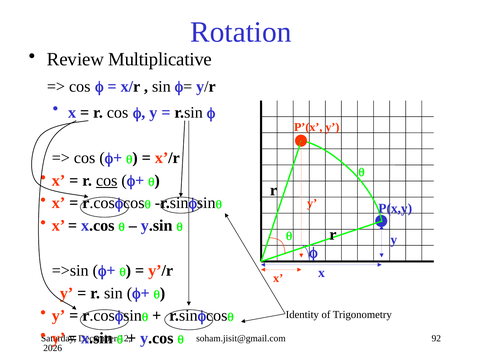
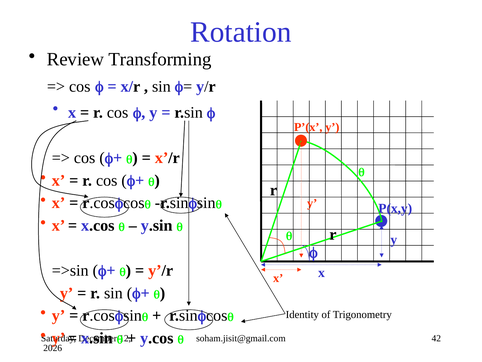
Multiplicative: Multiplicative -> Transforming (160, 59)
cos underline: present -> none (107, 180)
92: 92 -> 42 (436, 338)
